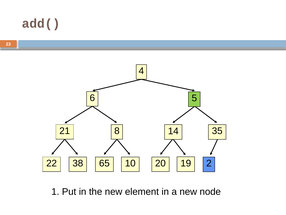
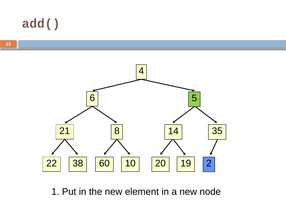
65: 65 -> 60 (104, 163)
